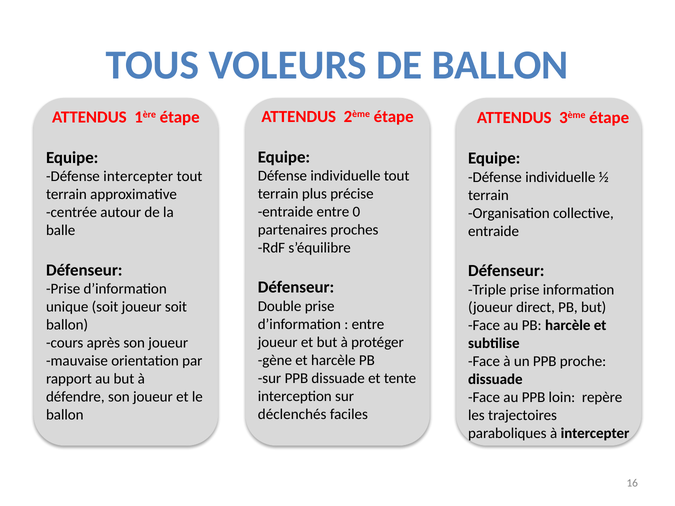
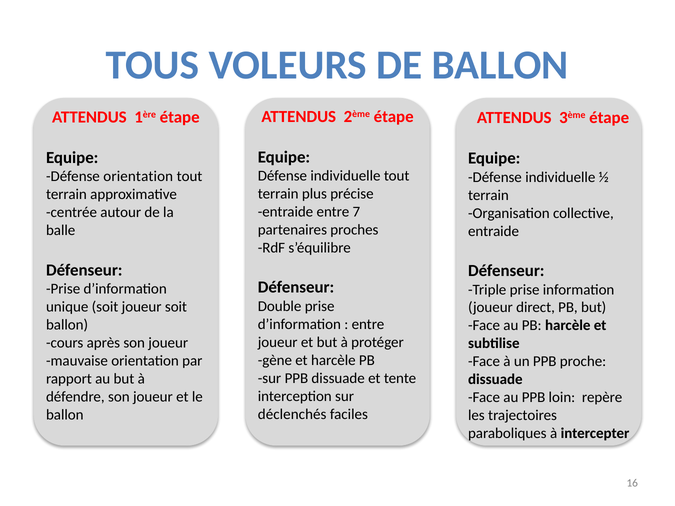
Défense intercepter: intercepter -> orientation (138, 177)
0: 0 -> 7 (356, 212)
